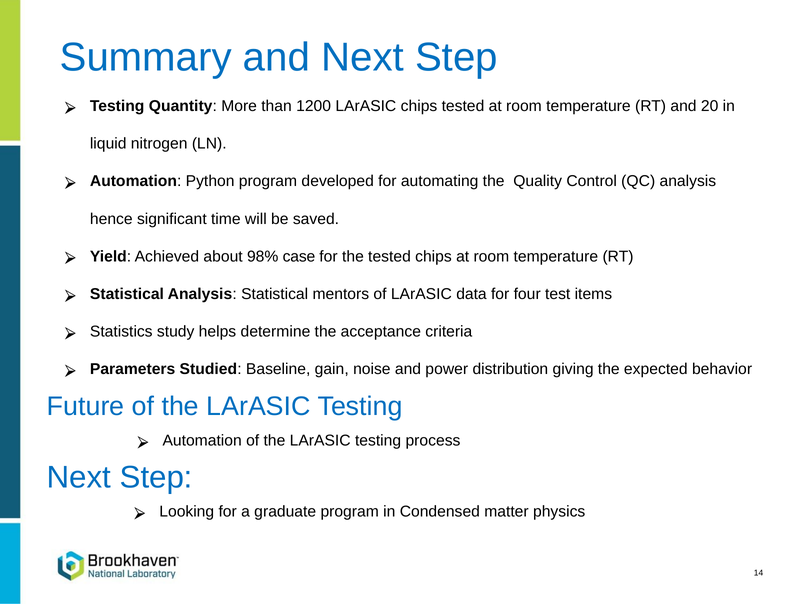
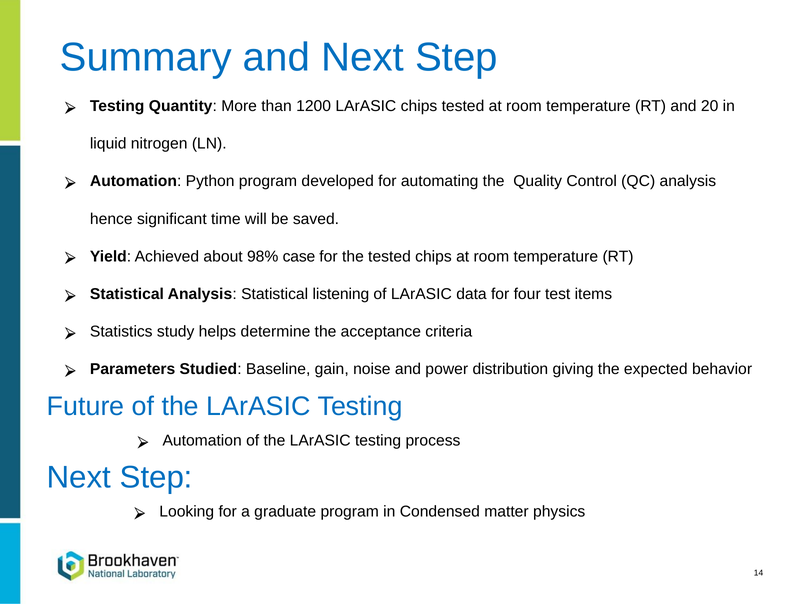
mentors: mentors -> listening (341, 294)
